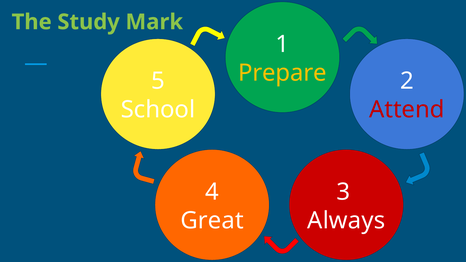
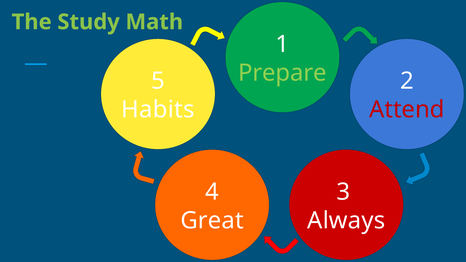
Mark: Mark -> Math (154, 22)
Prepare colour: yellow -> light green (282, 73)
School: School -> Habits (158, 110)
